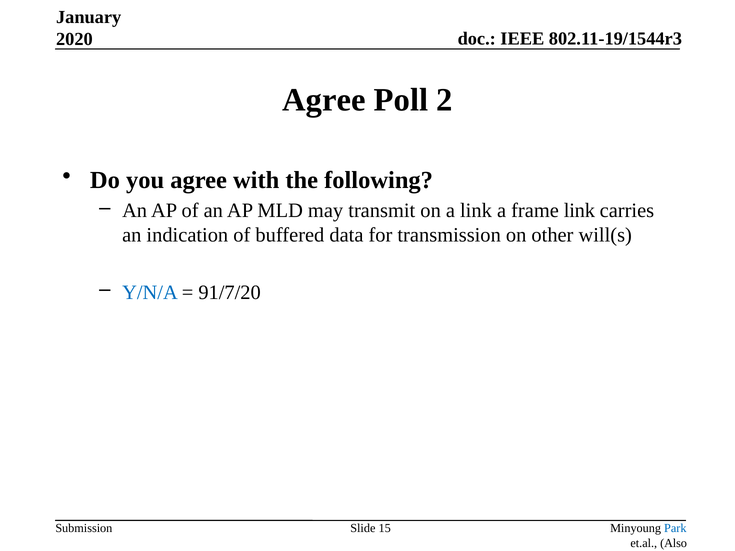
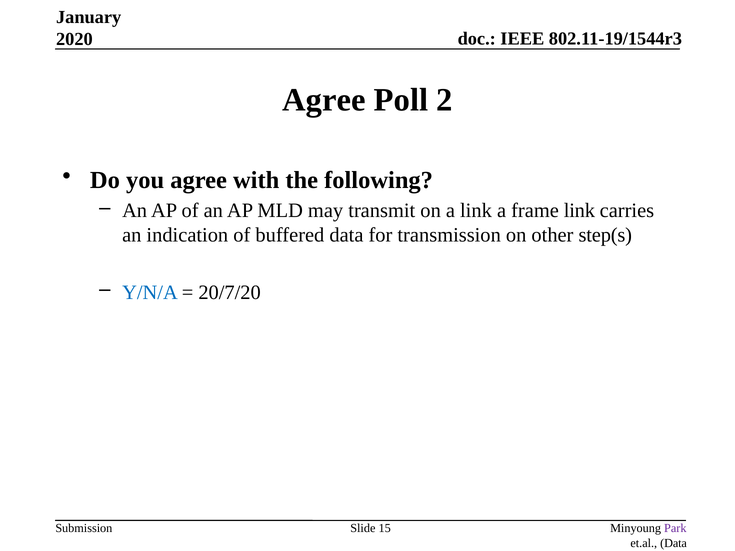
will(s: will(s -> step(s (605, 235)
91/7/20: 91/7/20 -> 20/7/20 (230, 292)
Park colour: blue -> purple (675, 529)
et.al Also: Also -> Data (674, 543)
